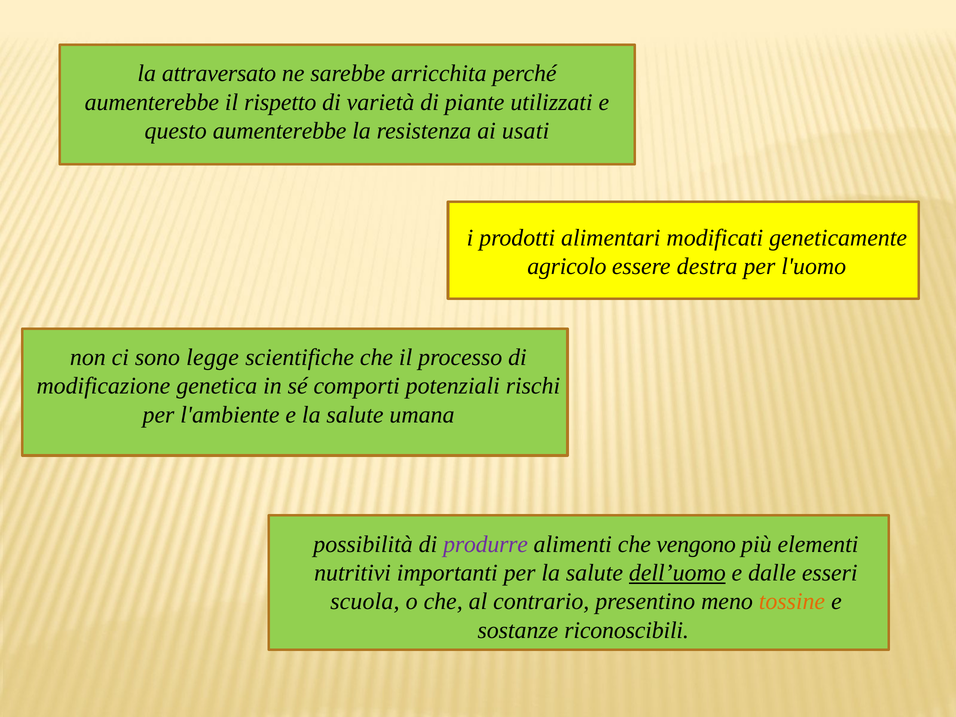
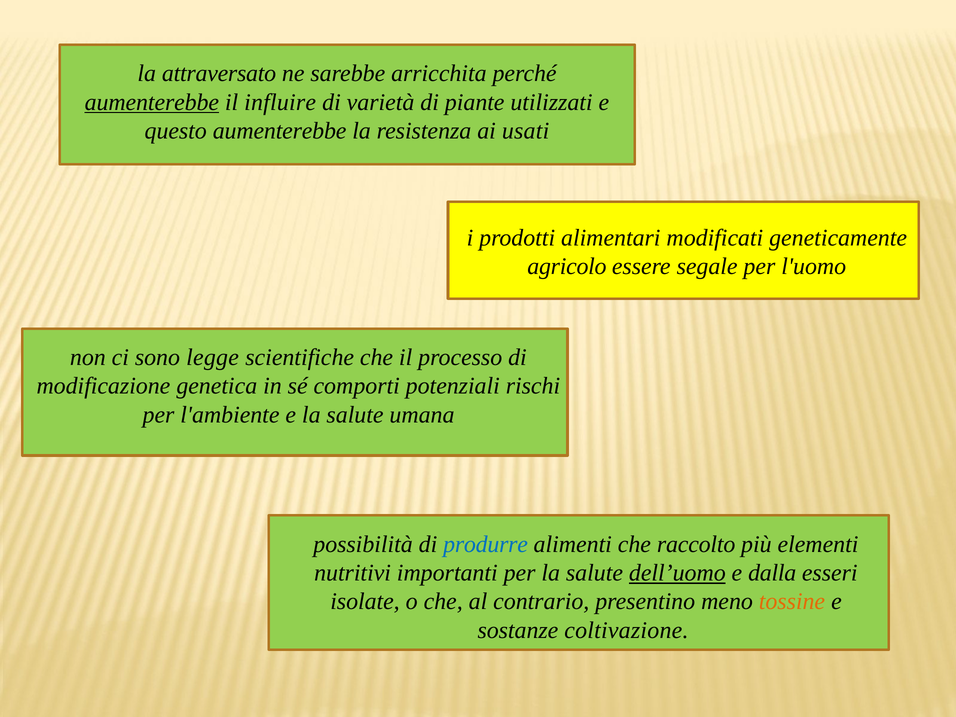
aumenterebbe underline: none -> present (152, 102)
rispetto: rispetto -> influire (280, 102)
destra: destra -> segale (707, 266)
produrre colour: purple -> blue (486, 544)
vengono: vengono -> raccolto (696, 544)
dalle: dalle -> dalla (772, 573)
scuola: scuola -> isolate (365, 602)
riconoscibili: riconoscibili -> coltivazione (626, 630)
